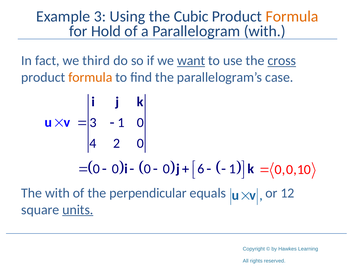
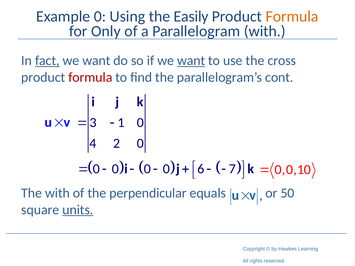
Example 3: 3 -> 0 (100, 16)
Cubic: Cubic -> Easily (191, 16)
Hold: Hold -> Only (106, 31)
fact underline: none -> present (47, 61)
third: third -> want (96, 61)
cross underline: present -> none (282, 61)
formula colour: orange -> red (90, 77)
case: case -> cont (279, 77)
1: 1 -> 7 (232, 169)
12: 12 -> 50 (288, 193)
